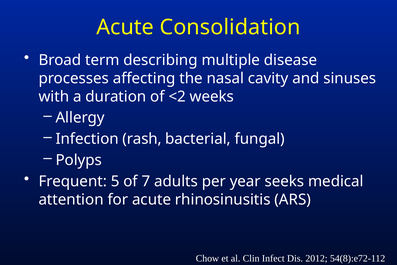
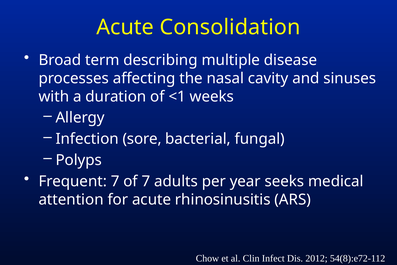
<2: <2 -> <1 (177, 96)
rash: rash -> sore (142, 139)
Frequent 5: 5 -> 7 (115, 181)
